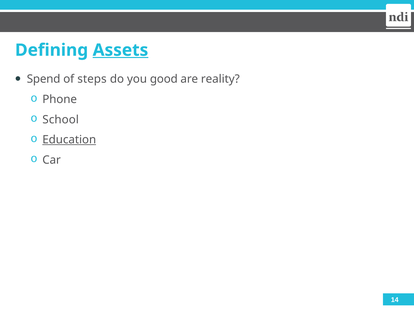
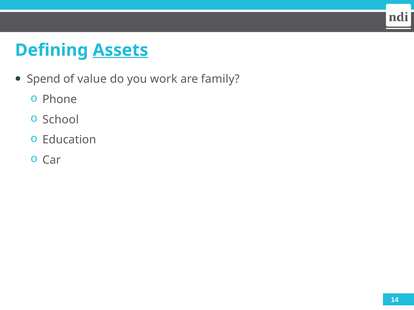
steps: steps -> value (92, 79)
good: good -> work (164, 79)
reality: reality -> family (220, 79)
Education underline: present -> none (69, 140)
